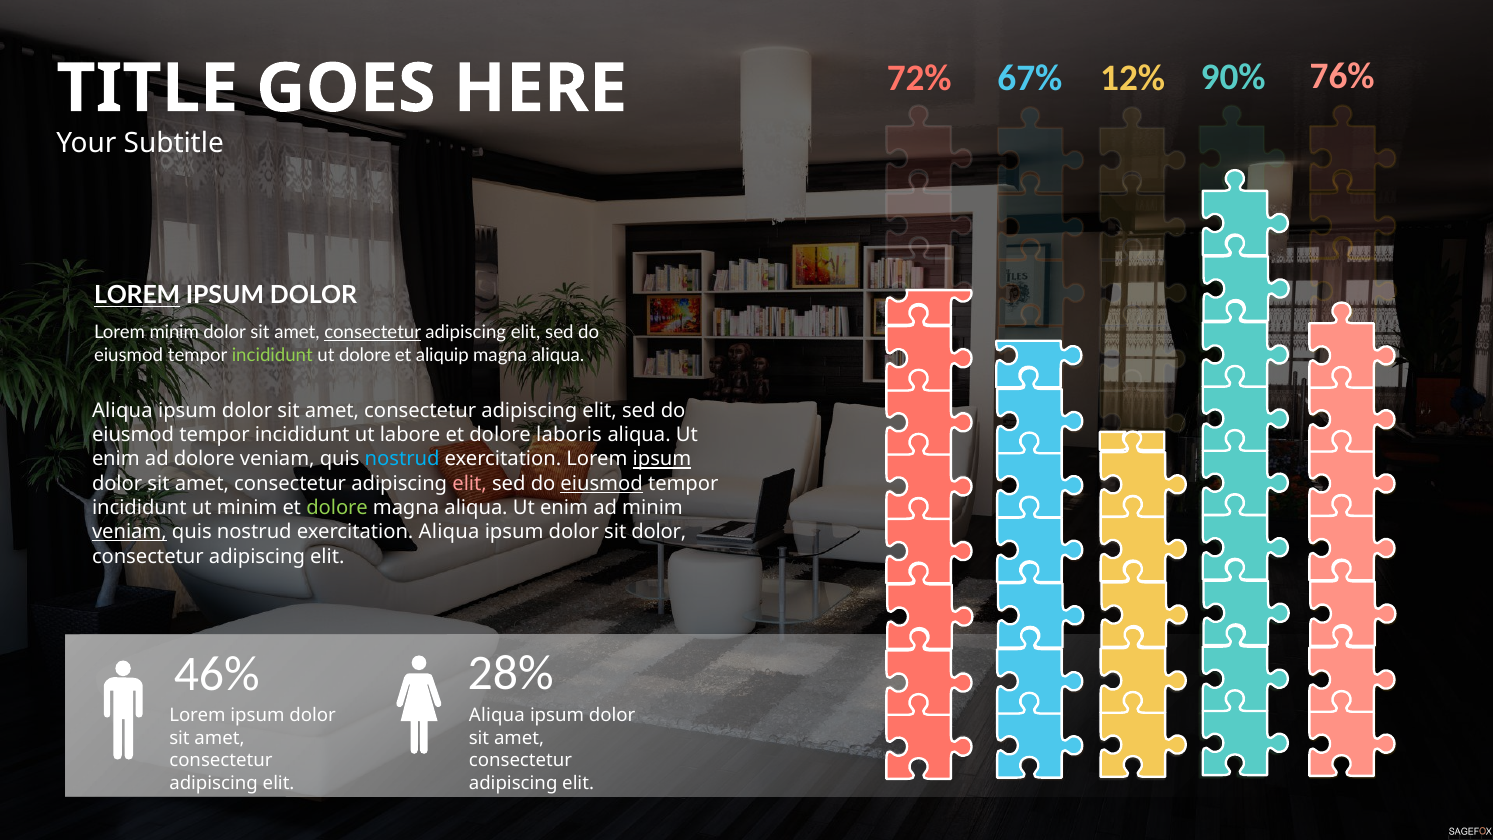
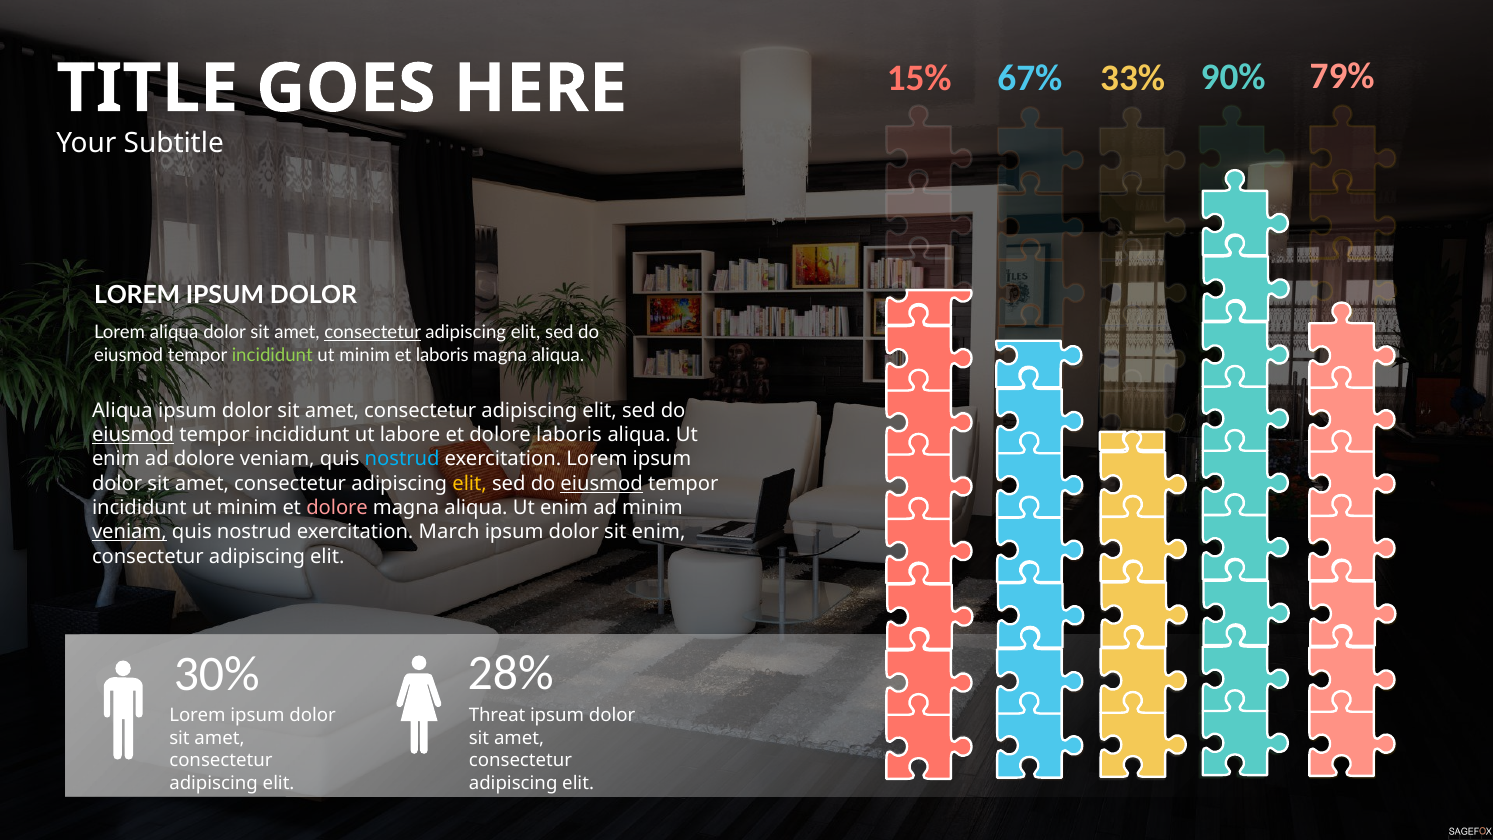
76%: 76% -> 79% (1342, 76)
72%: 72% -> 15% (919, 78)
12%: 12% -> 33% (1133, 78)
LOREM underline: present -> none (137, 296)
Lorem minim: minim -> aliqua (174, 332)
dolore: dolore -> minim (365, 355)
et aliquip: aliquip -> laboris (442, 355)
eiusmod underline: none -> present (133, 435)
ipsum underline: present -> none (662, 459)
elit colour: pink -> yellow (470, 483)
dolore colour: light green -> pink (337, 508)
exercitation Aliqua: Aliqua -> March (449, 532)
sit dolor: dolor -> enim (659, 532)
46%: 46% -> 30% (217, 674)
Aliqua: Aliqua -> Threat (497, 716)
